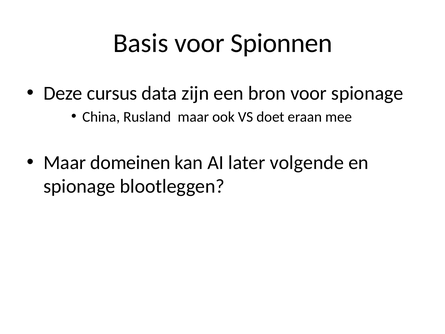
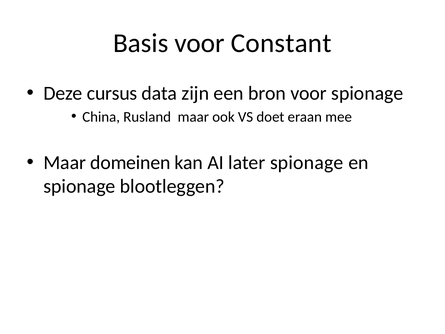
Spionnen: Spionnen -> Constant (281, 43)
later volgende: volgende -> spionage (307, 163)
